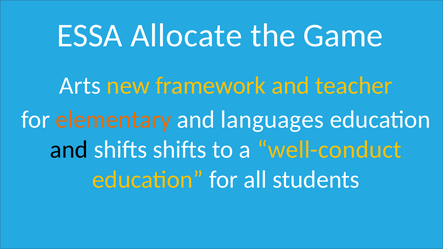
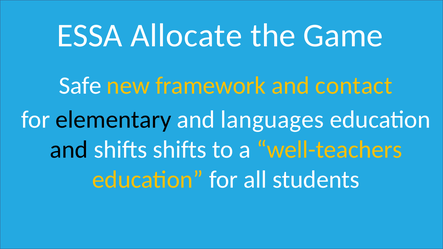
Arts: Arts -> Safe (80, 86)
teacher: teacher -> contact (354, 86)
elementary colour: orange -> black (113, 120)
well-conduct: well-conduct -> well-teachers (329, 150)
